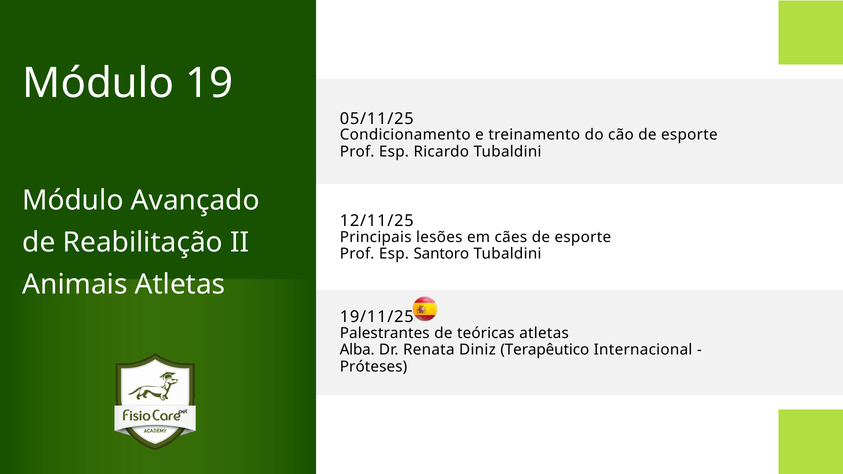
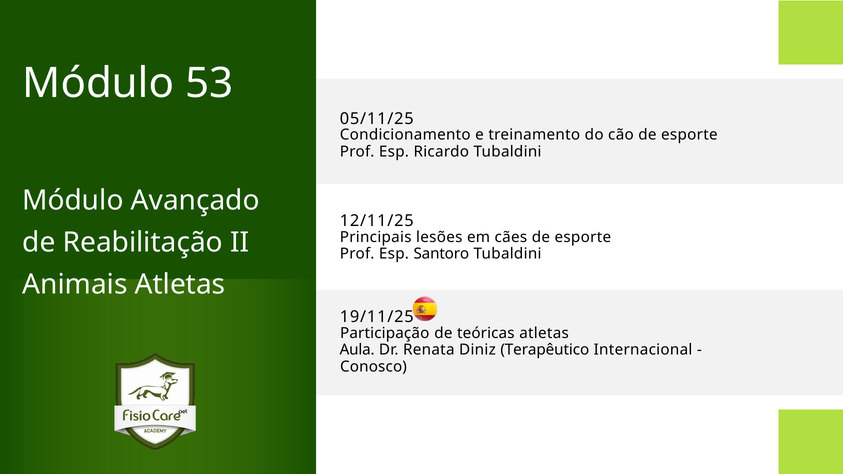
19: 19 -> 53 (209, 83)
Palestrantes: Palestrantes -> Participação (385, 333)
Alba: Alba -> Aula (357, 350)
Próteses: Próteses -> Conosco (374, 367)
